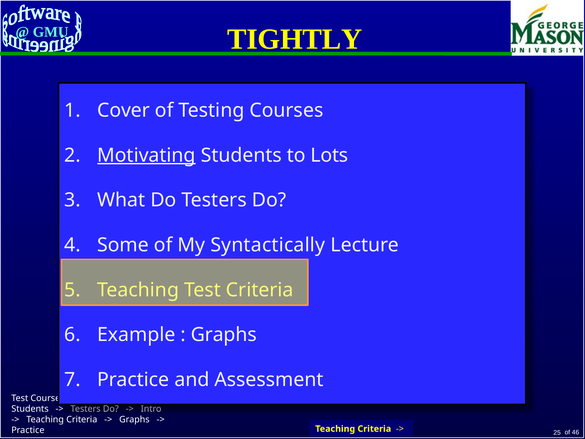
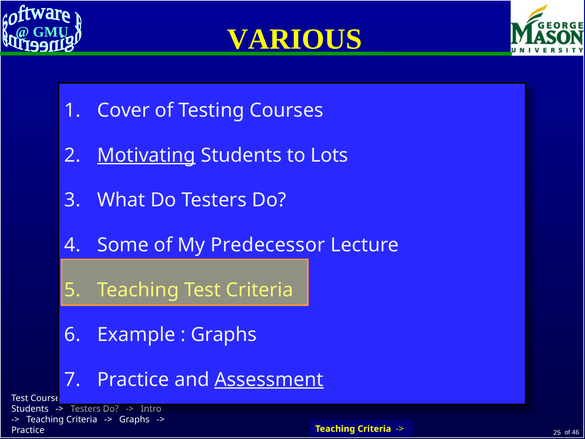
TIGHTLY: TIGHTLY -> VARIOUS (295, 39)
Syntactically: Syntactically -> Predecessor (268, 245)
Assessment underline: none -> present (269, 379)
